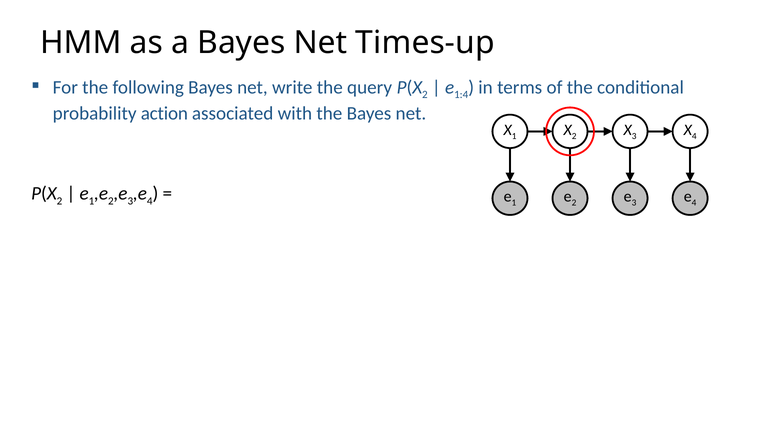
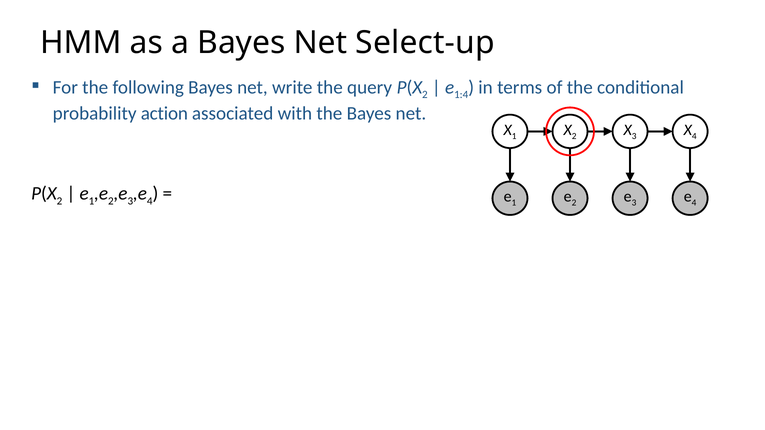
Times-up: Times-up -> Select-up (425, 43)
